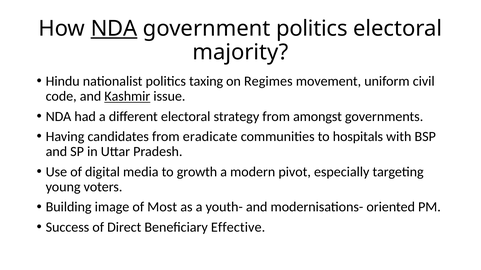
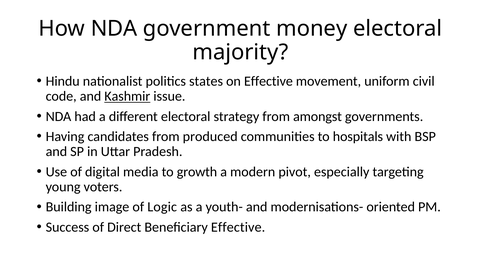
NDA underline: present -> none (114, 29)
government politics: politics -> money (312, 29)
taxing: taxing -> states (206, 81)
on Regimes: Regimes -> Effective (268, 81)
eradicate: eradicate -> produced (210, 137)
Most: Most -> Logic (162, 207)
